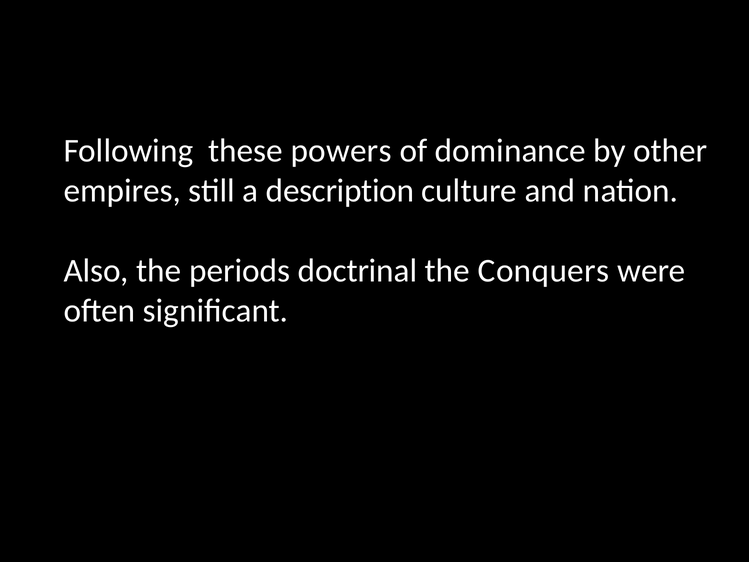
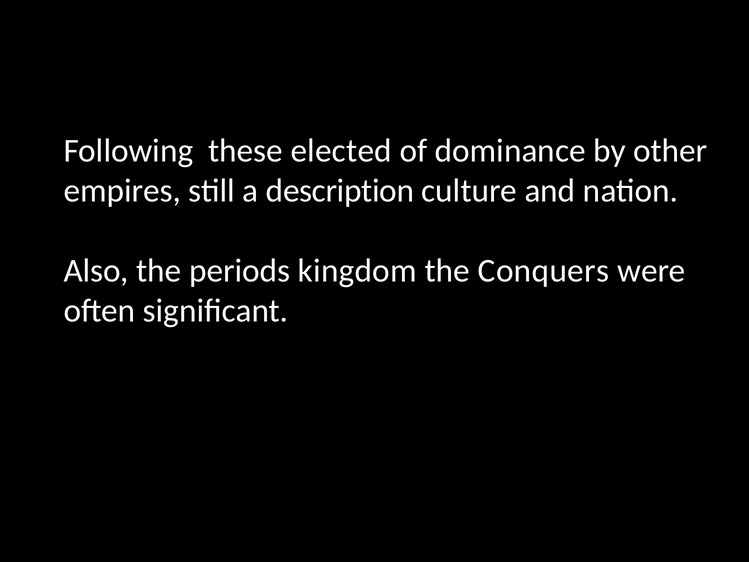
powers: powers -> elected (341, 151)
doctrinal: doctrinal -> kingdom (357, 271)
